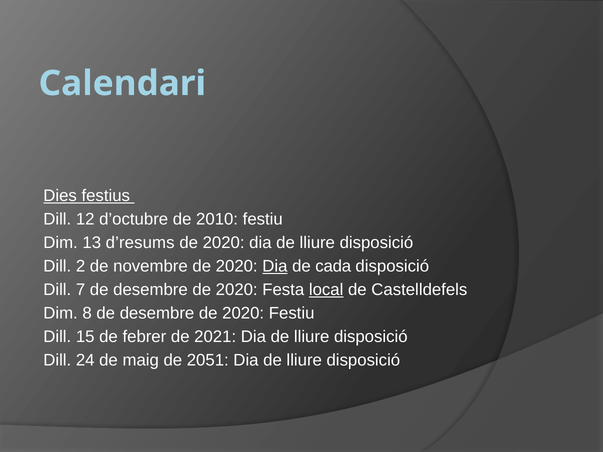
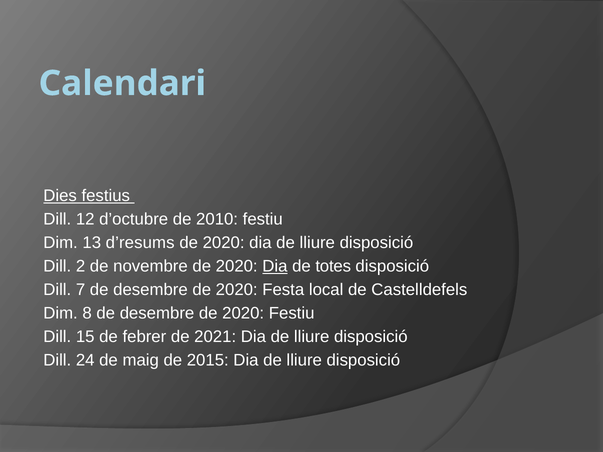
cada: cada -> totes (333, 266)
local underline: present -> none (326, 290)
2051: 2051 -> 2015 (208, 360)
